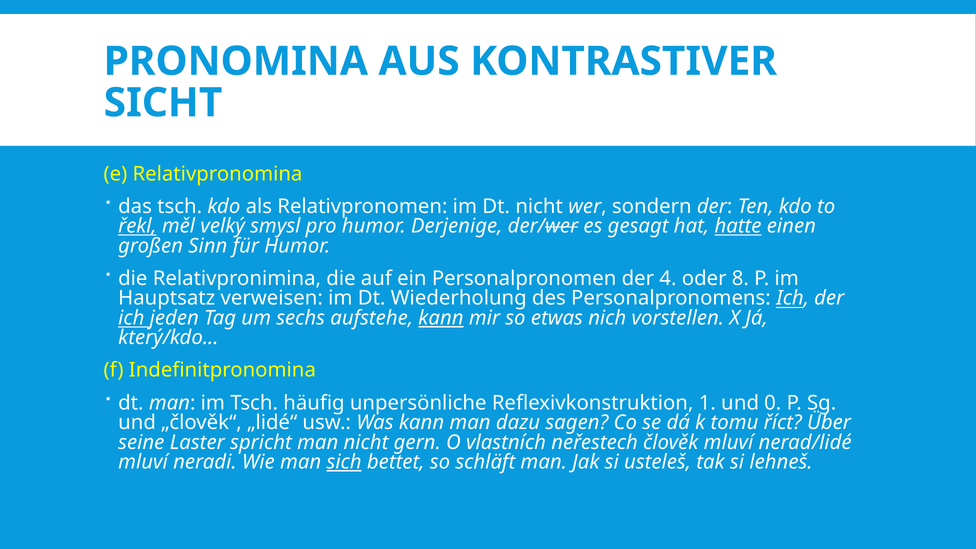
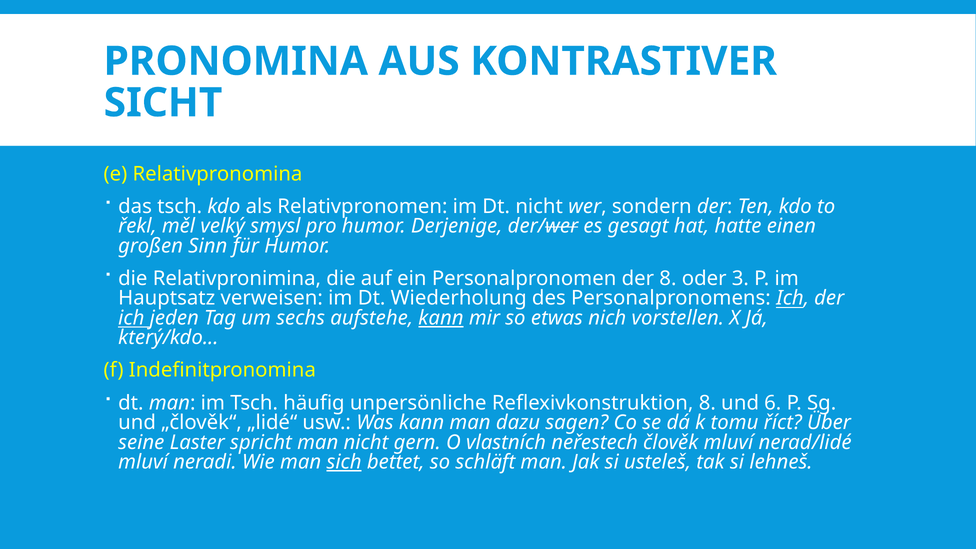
řekl underline: present -> none (137, 226)
hatte underline: present -> none (738, 226)
der 4: 4 -> 8 (668, 278)
8: 8 -> 3 (740, 278)
Reflexivkonstruktion 1: 1 -> 8 (707, 403)
0: 0 -> 6 (773, 403)
